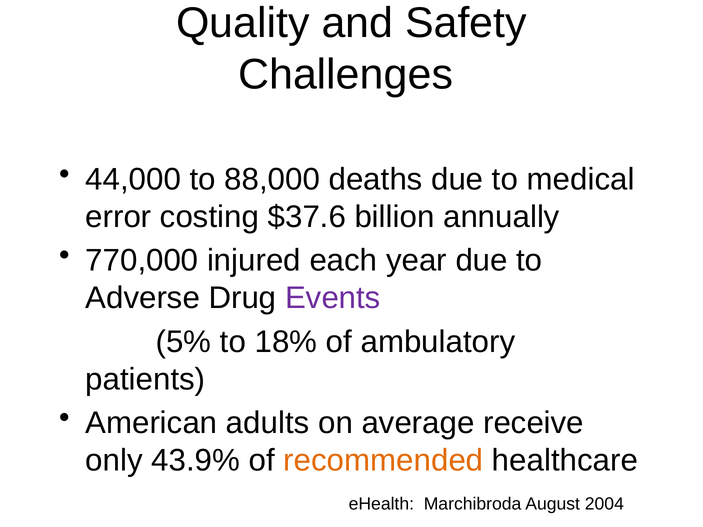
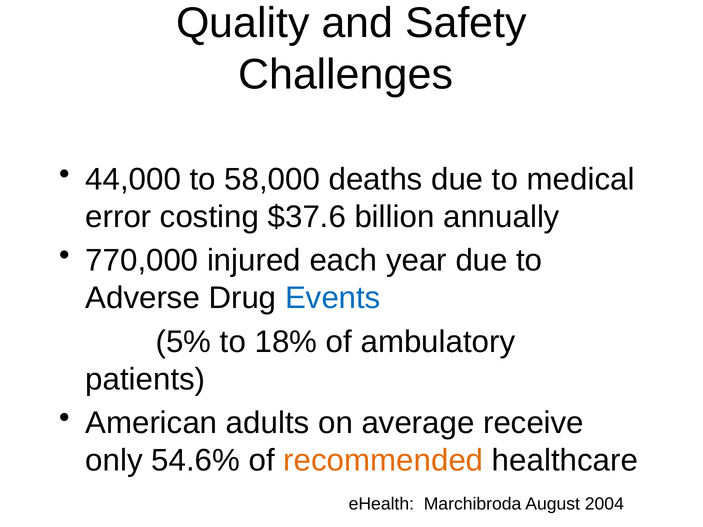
88,000: 88,000 -> 58,000 (272, 180)
Events colour: purple -> blue (333, 298)
43.9%: 43.9% -> 54.6% (196, 461)
